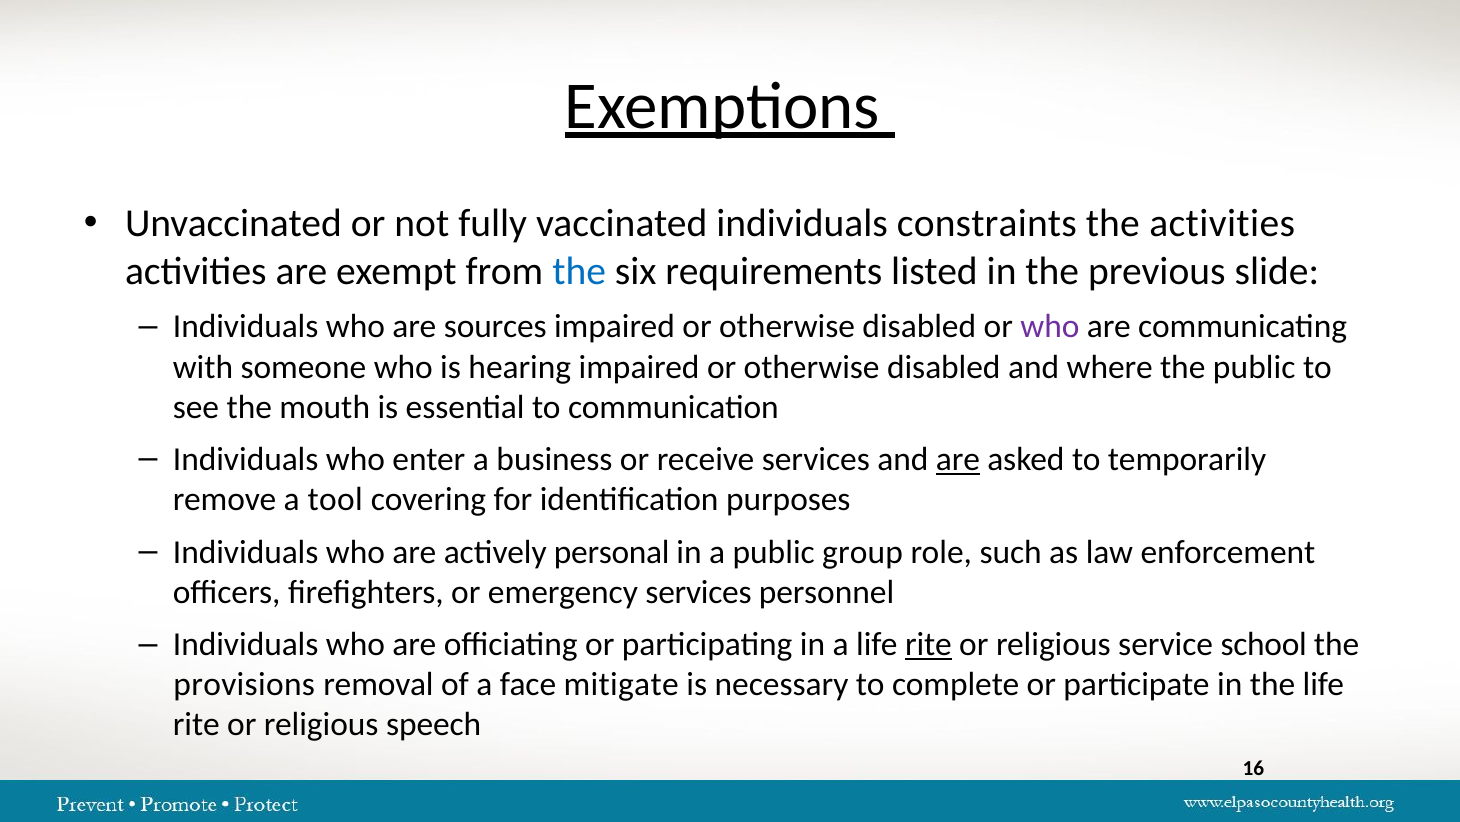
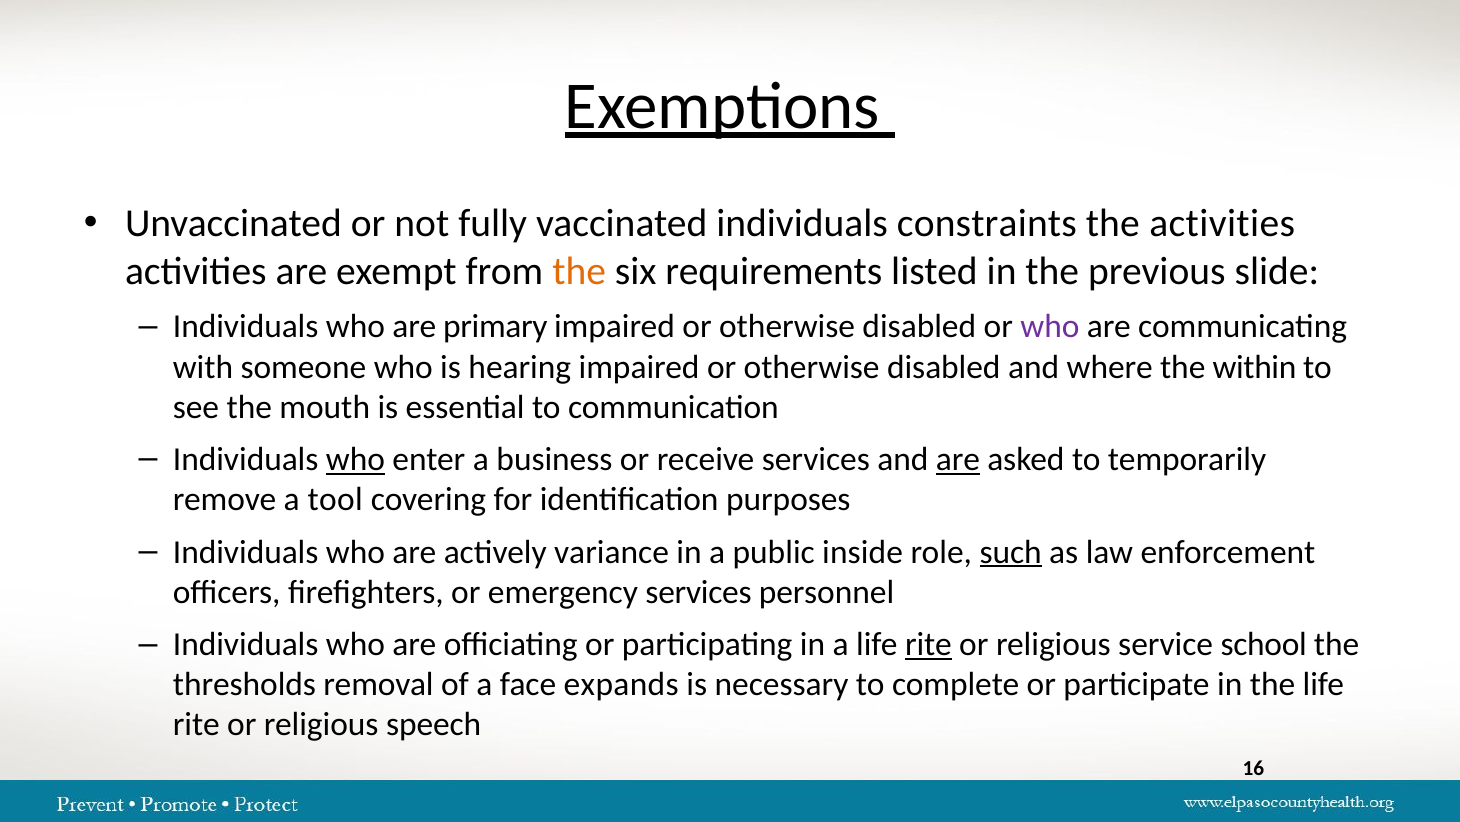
the colour: blue -> orange (579, 271)
sources: sources -> primary (495, 327)
the public: public -> within (1254, 367)
who underline: none -> present (355, 459)
personal: personal -> variance (612, 552)
group: group -> inside (863, 552)
such underline: none -> present (1011, 552)
provisions: provisions -> thresholds (244, 684)
mitigate: mitigate -> expands (621, 684)
